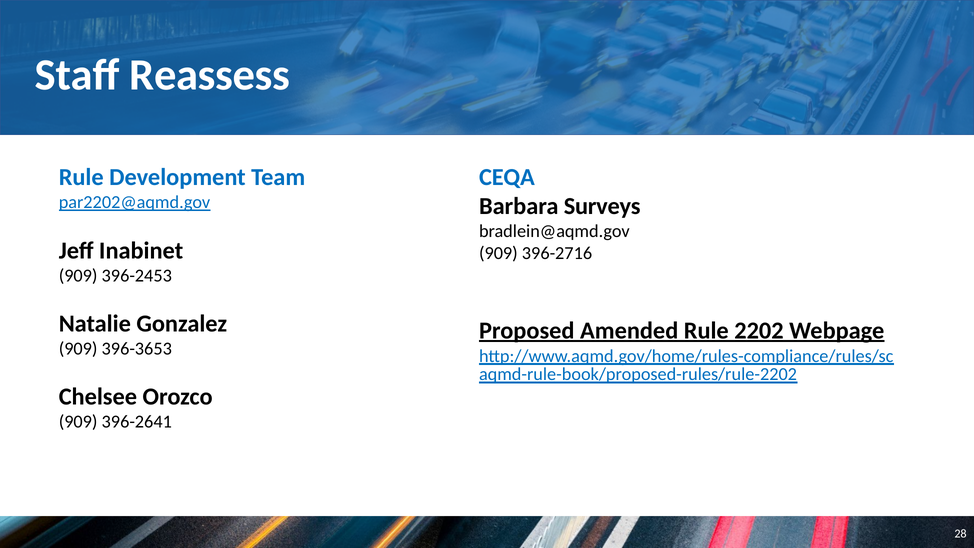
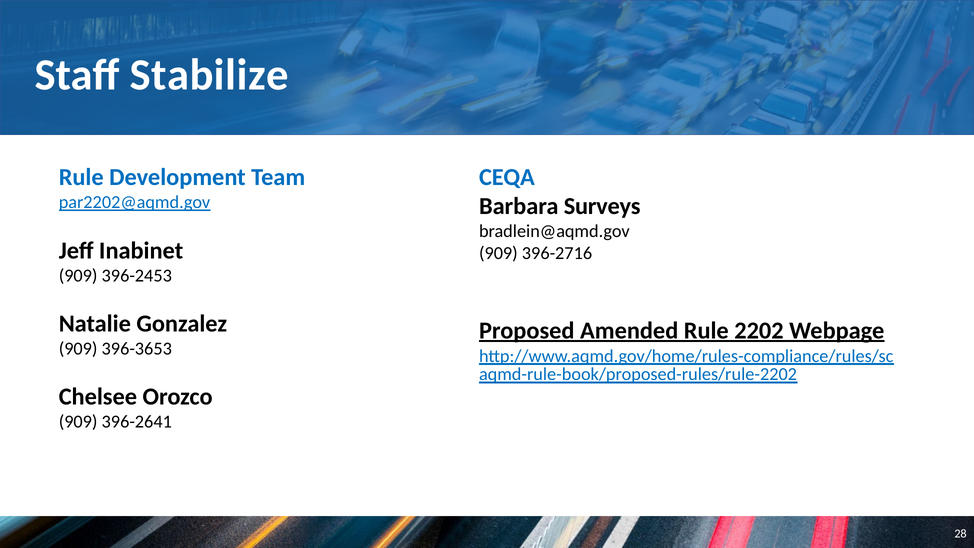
Reassess: Reassess -> Stabilize (209, 75)
